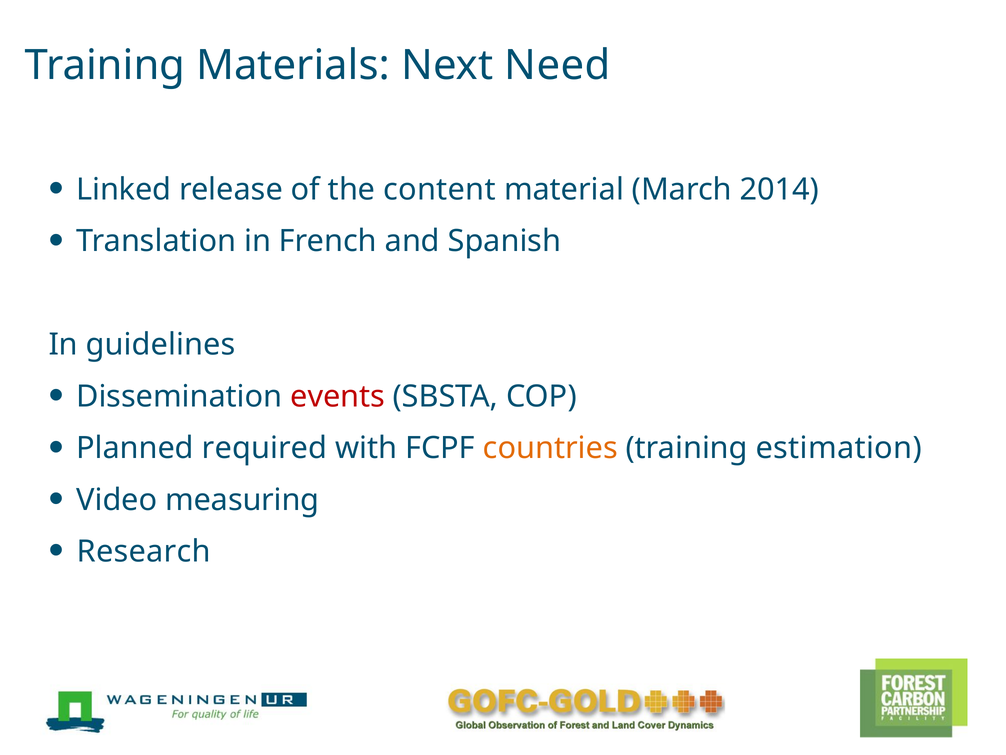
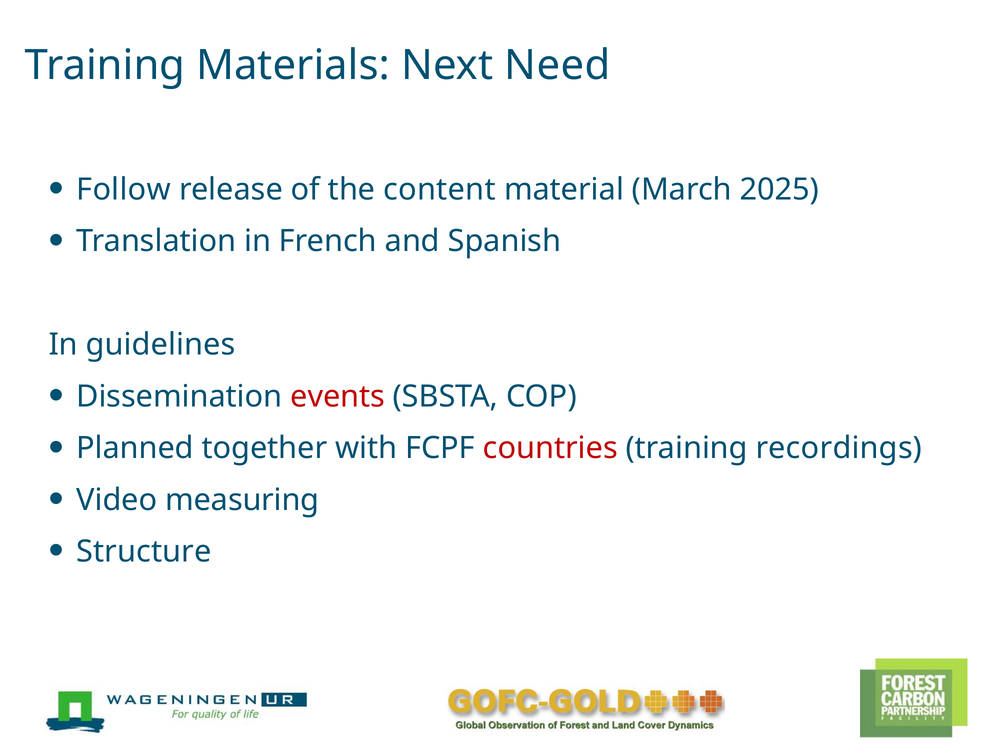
Linked: Linked -> Follow (124, 189)
2014: 2014 -> 2025 (779, 189)
required: required -> together (265, 448)
countries colour: orange -> red (550, 448)
estimation: estimation -> recordings (839, 448)
Research: Research -> Structure (144, 551)
